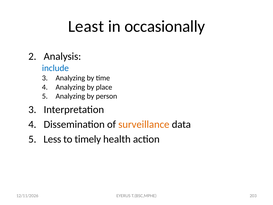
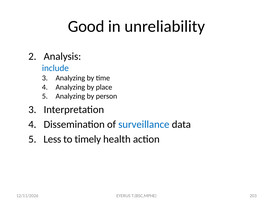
Least: Least -> Good (86, 26)
occasionally: occasionally -> unreliability (165, 26)
surveillance colour: orange -> blue (144, 124)
